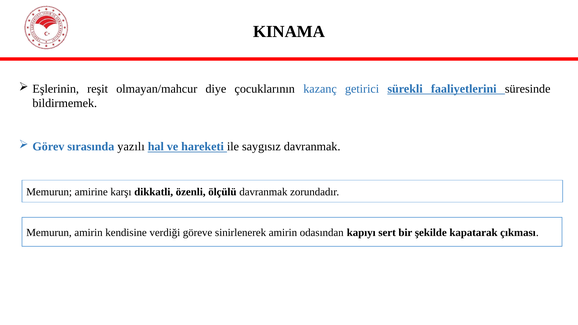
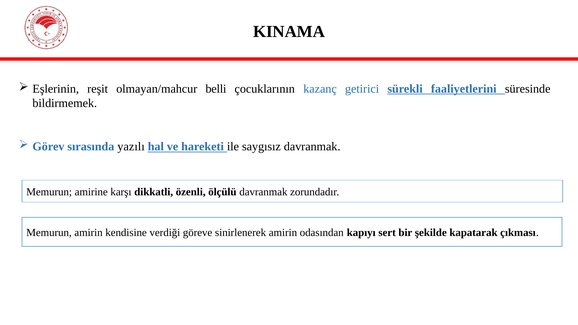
diye: diye -> belli (216, 89)
